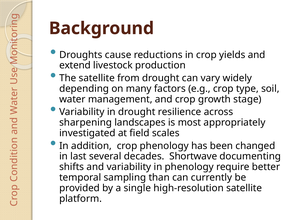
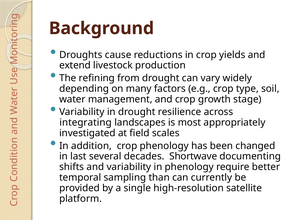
The satellite: satellite -> refining (97, 78)
sharpening: sharpening -> integrating (86, 122)
